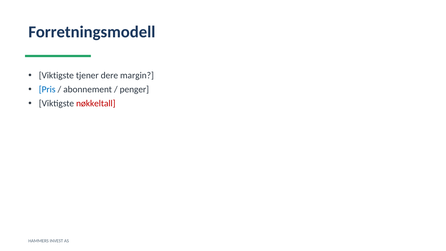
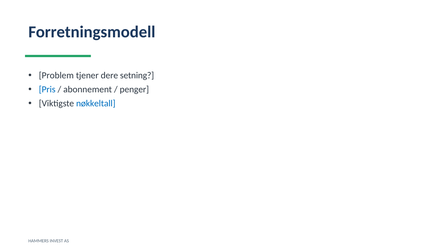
Viktigste: Viktigste -> Problem (56, 76)
margin: margin -> setning (137, 76)
nøkkeltall colour: red -> blue (96, 103)
